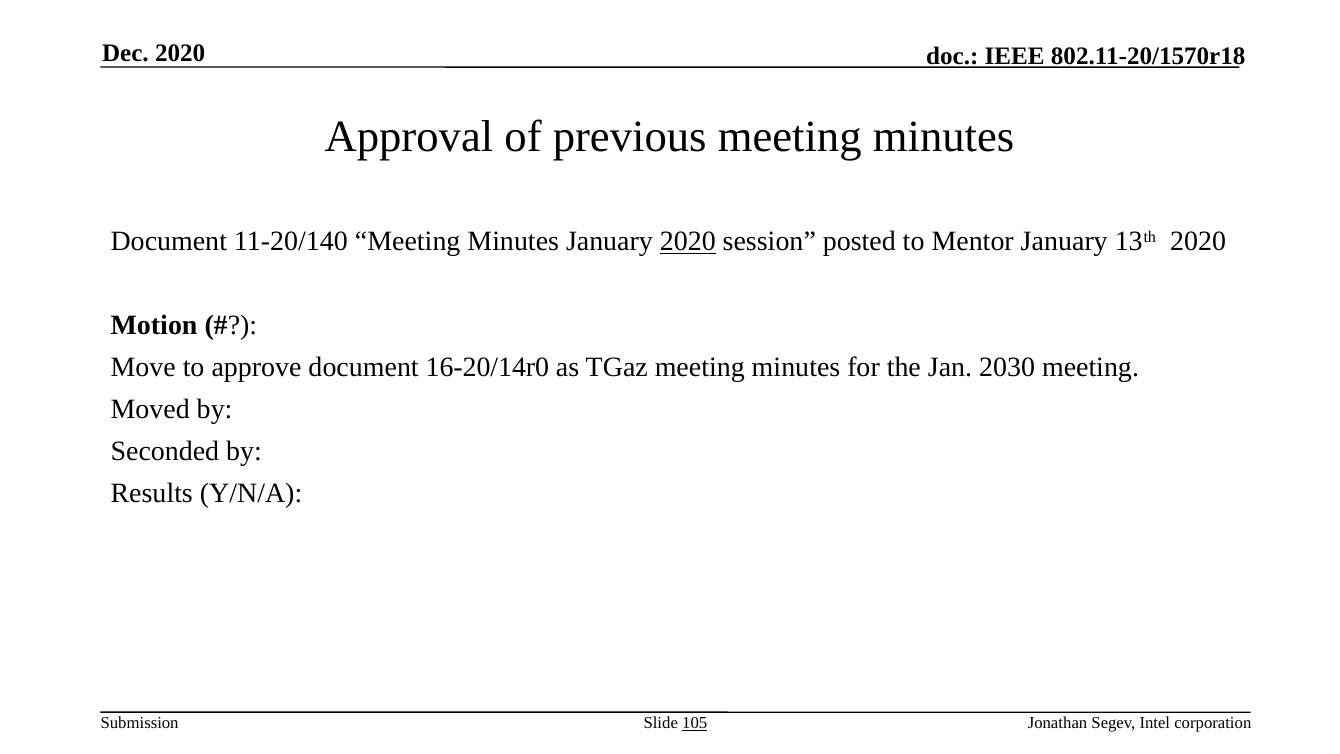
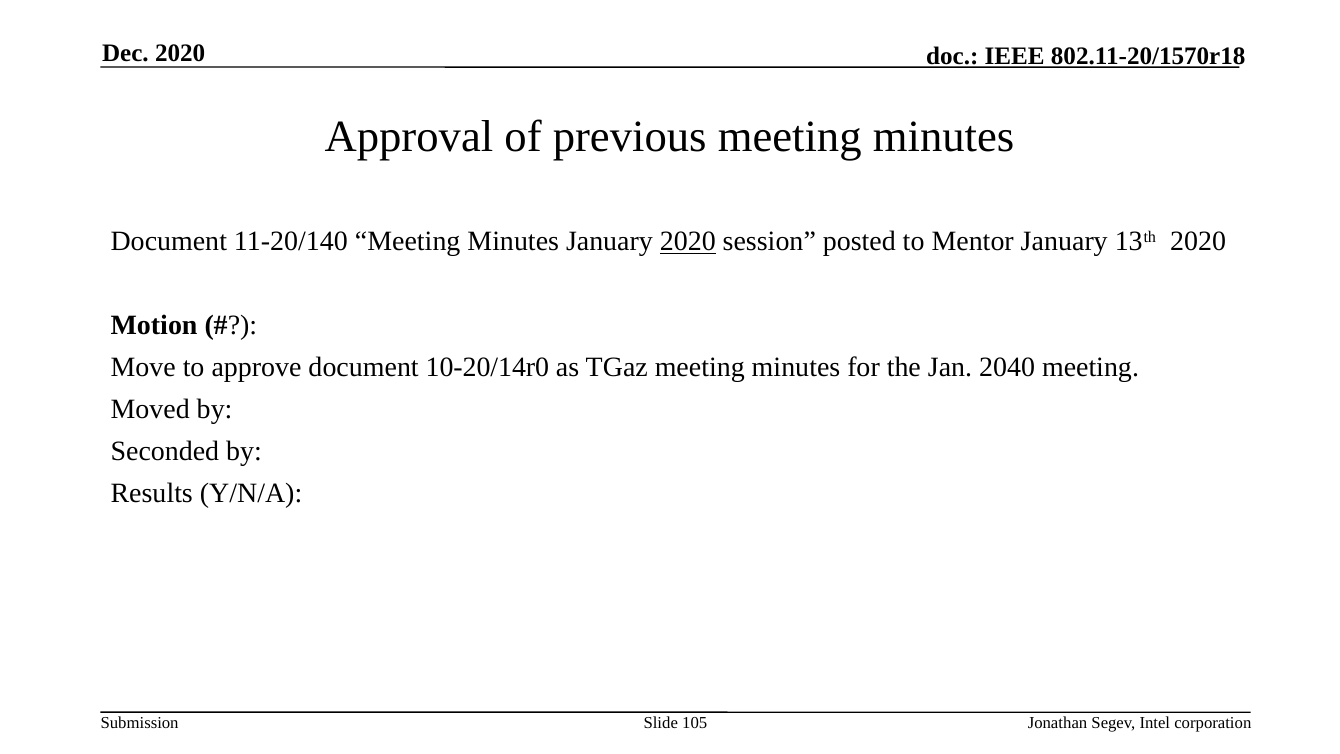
16-20/14r0: 16-20/14r0 -> 10-20/14r0 (487, 367)
2030: 2030 -> 2040 (1007, 367)
105 underline: present -> none (695, 723)
